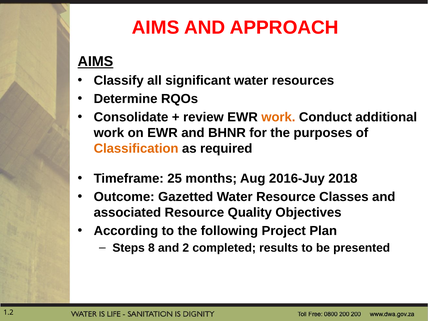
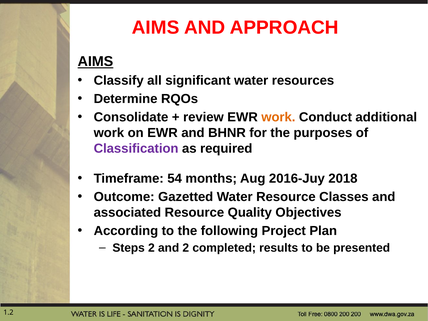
Classification colour: orange -> purple (136, 149)
25: 25 -> 54 (175, 178)
Steps 8: 8 -> 2 (151, 248)
